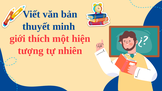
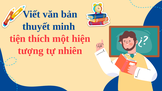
giới: giới -> tiện (18, 39)
